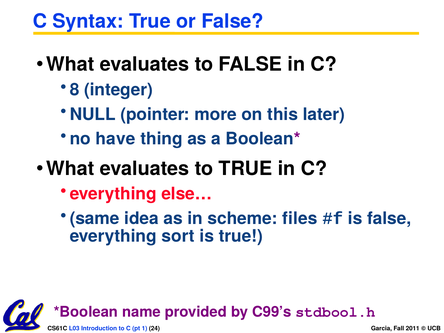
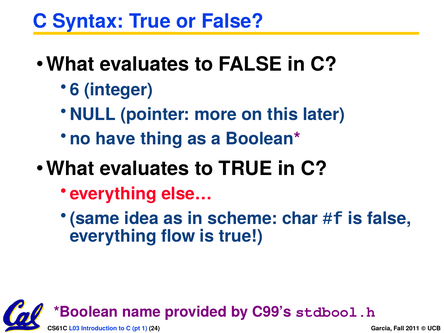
8: 8 -> 6 (74, 90)
files: files -> char (300, 218)
sort: sort -> flow (178, 236)
